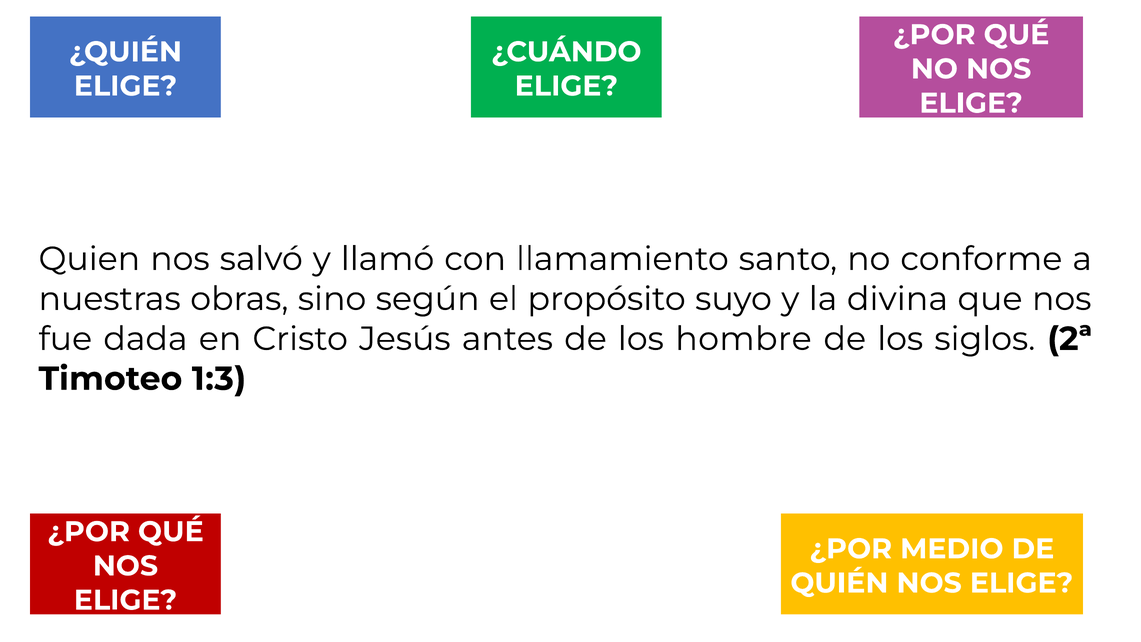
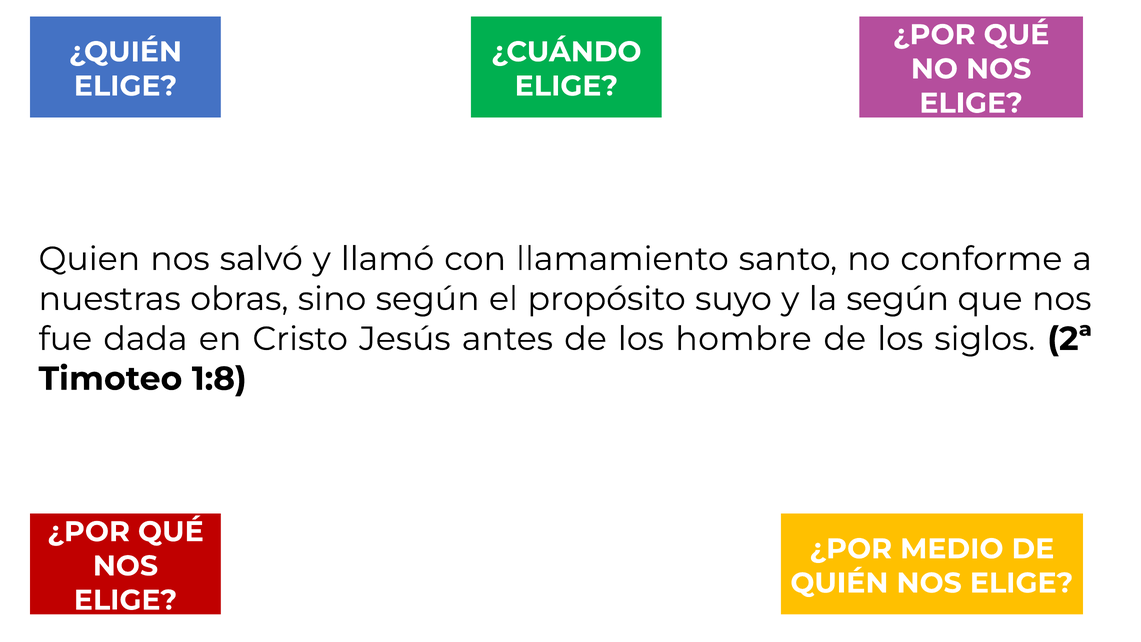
la divina: divina -> según (898, 299)
1:3: 1:3 -> 1:8 (219, 379)
